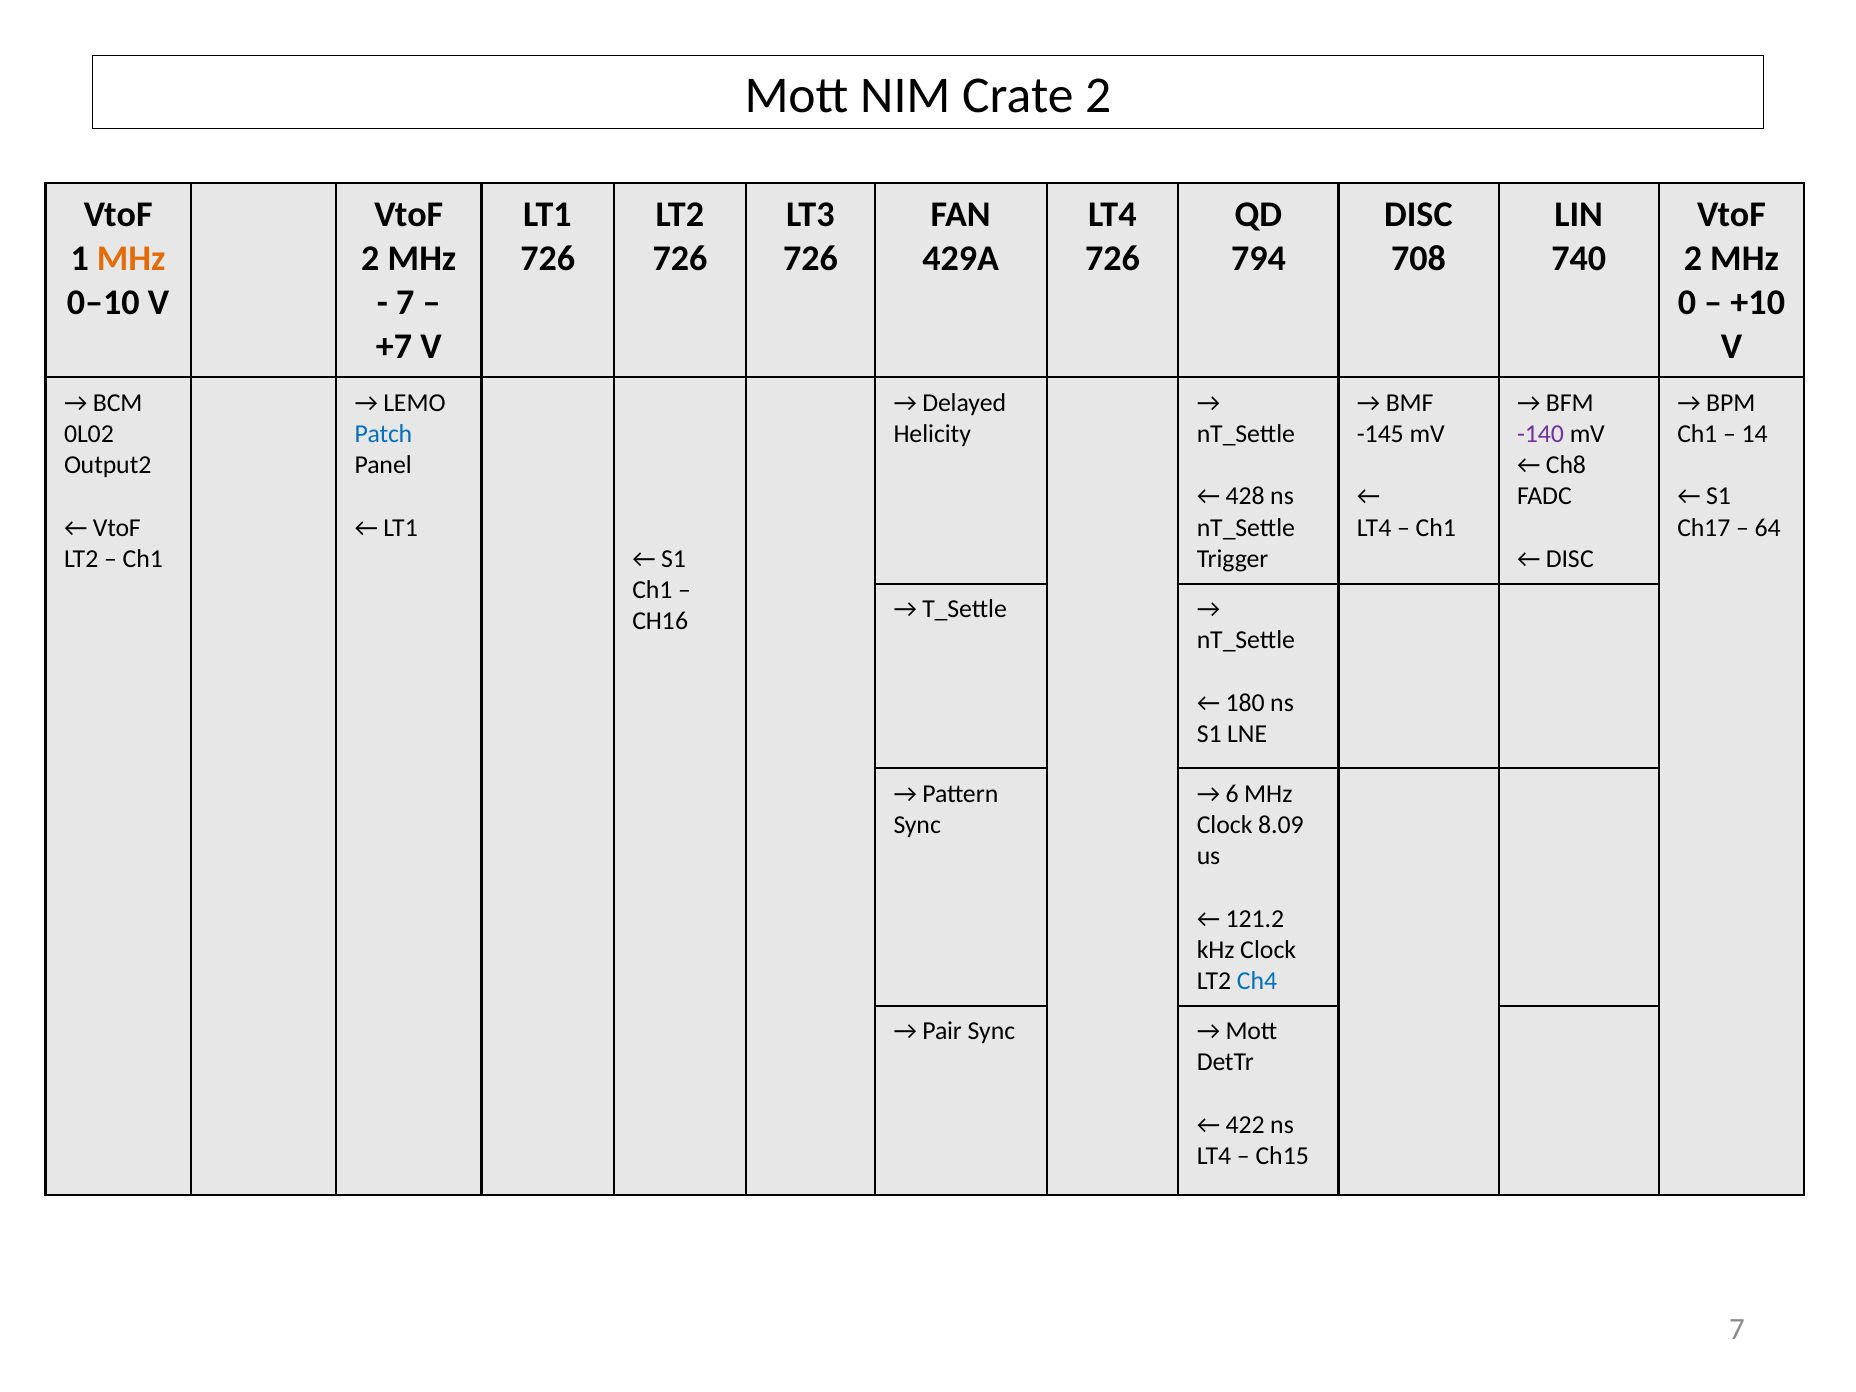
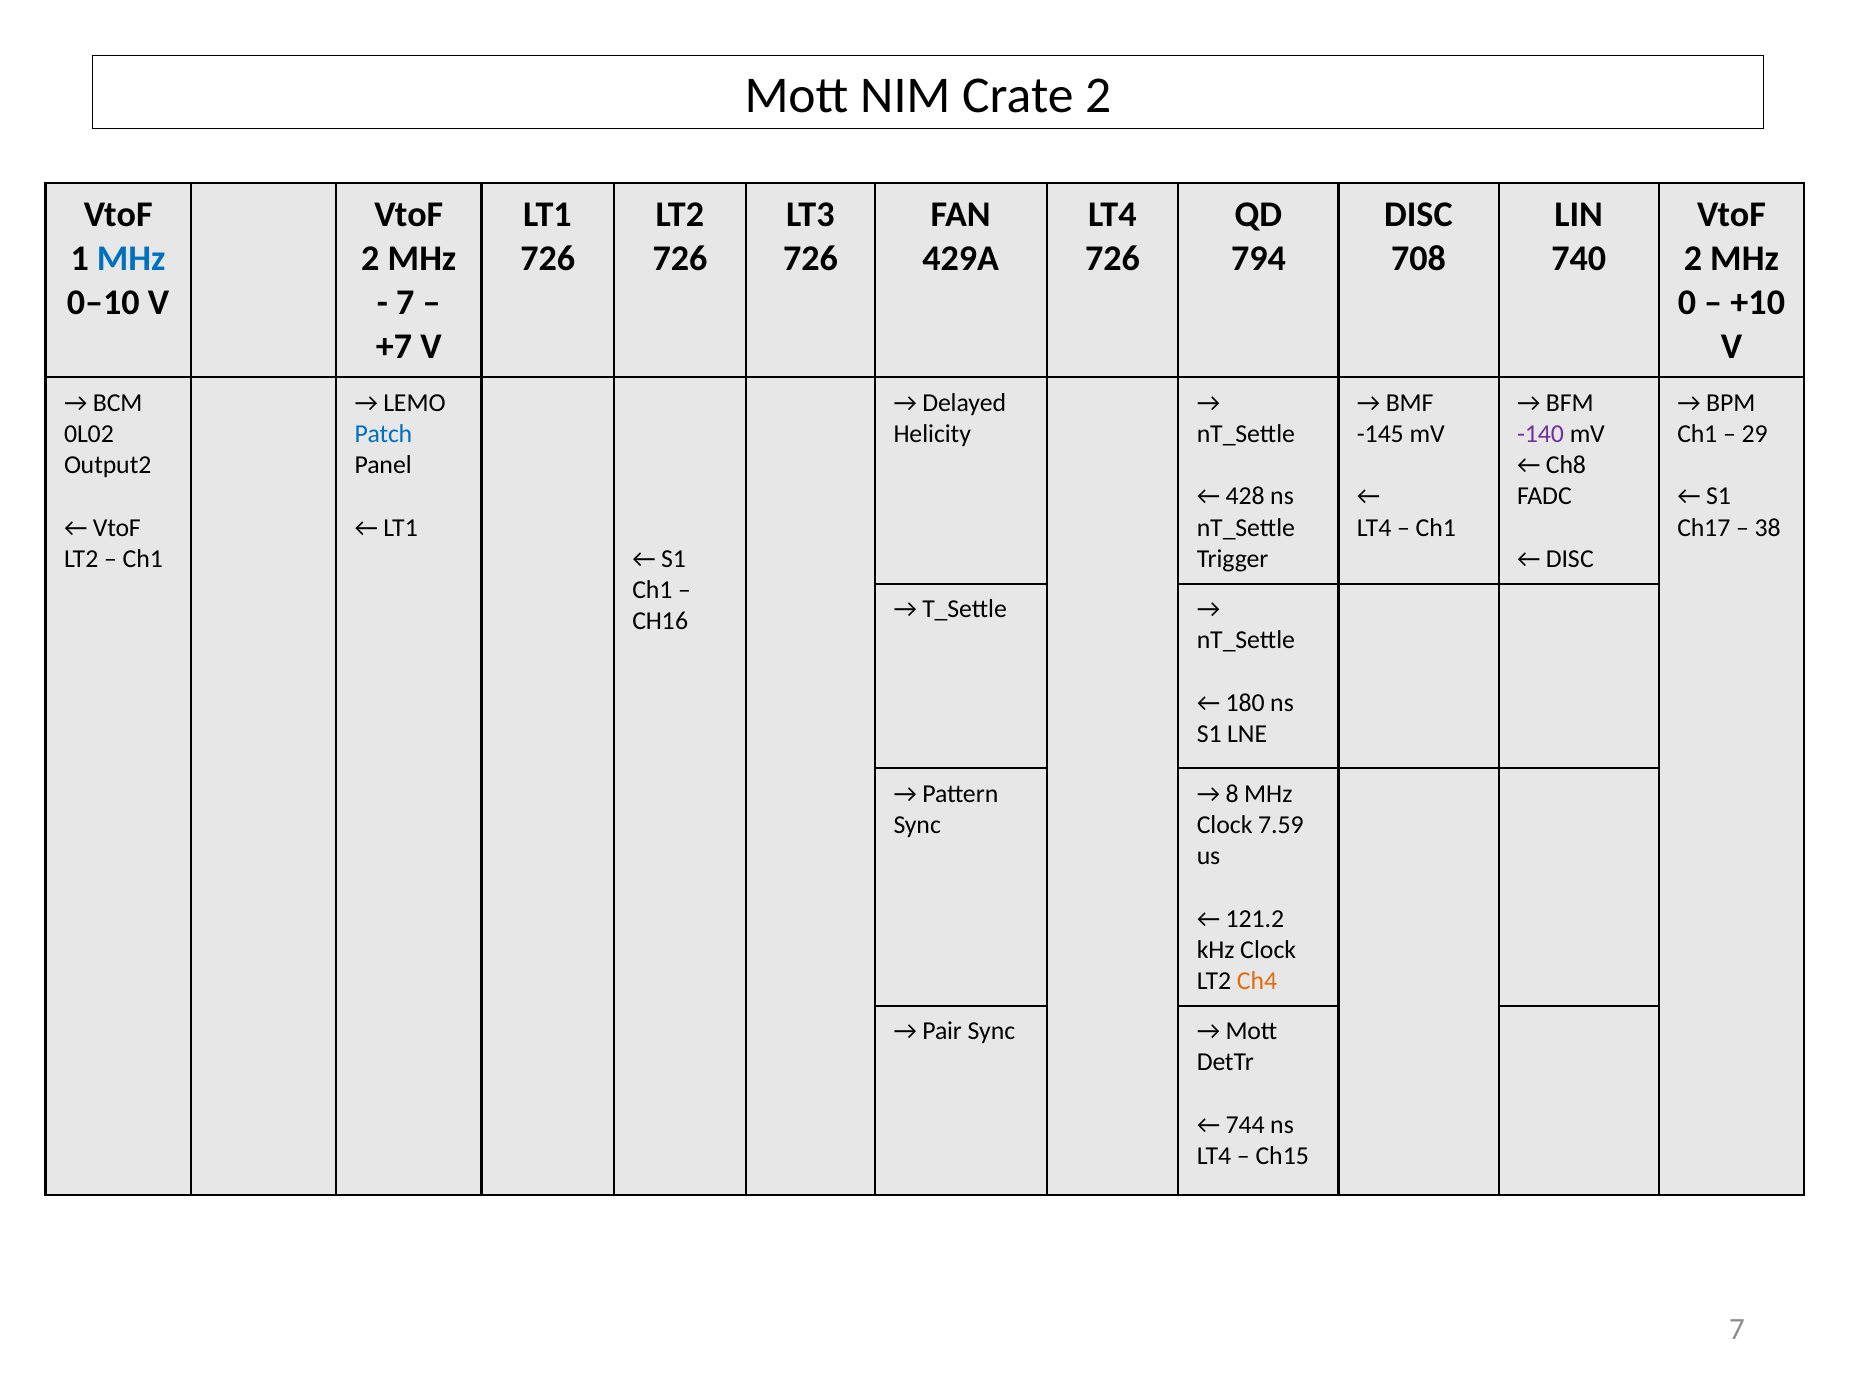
MHz colour: orange -> blue (131, 259)
14: 14 -> 29 (1755, 434)
64: 64 -> 38 (1768, 528)
6: 6 -> 8 (1232, 794)
8.09: 8.09 -> 7.59 (1281, 825)
Ch4 colour: blue -> orange (1257, 981)
422: 422 -> 744 (1245, 1125)
